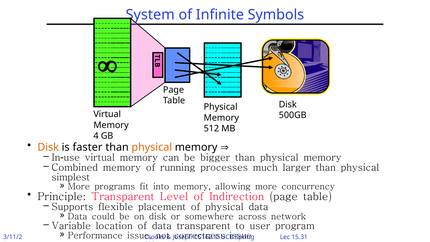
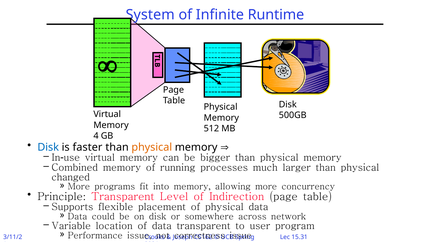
Symbols: Symbols -> Runtime (276, 15)
Disk colour: orange -> blue (48, 147)
simplest: simplest -> changed (71, 177)
